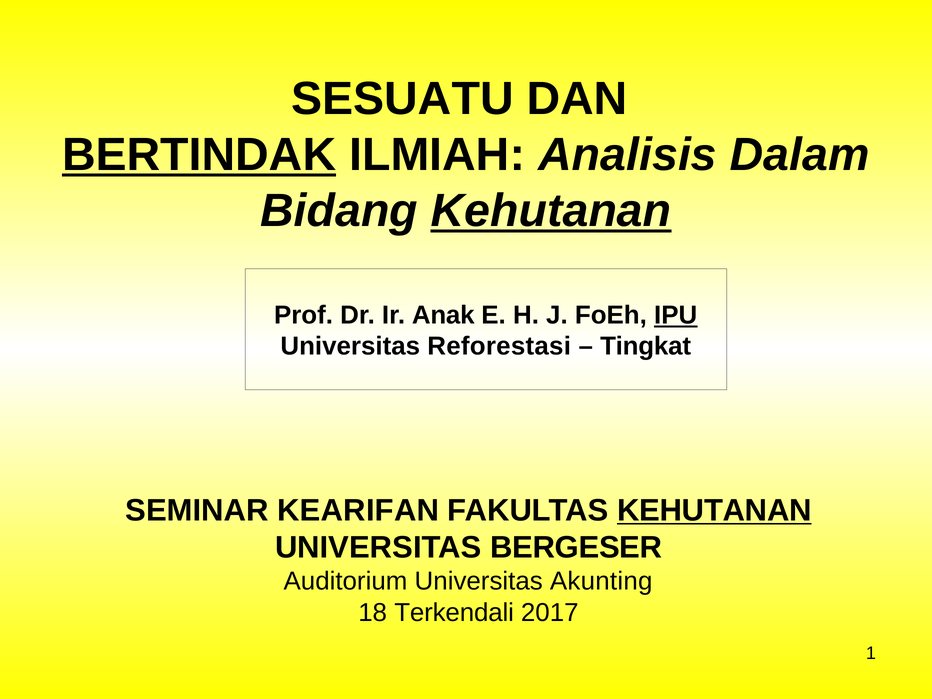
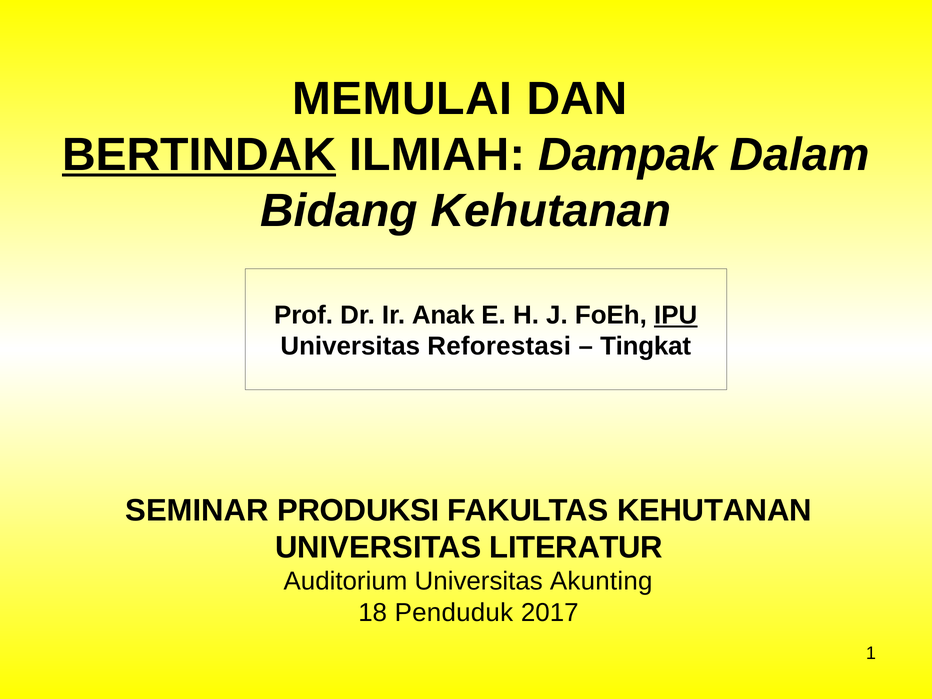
SESUATU: SESUATU -> MEMULAI (402, 99)
Analisis: Analisis -> Dampak (628, 155)
Kehutanan underline: present -> none (551, 211)
KEARIFAN: KEARIFAN -> PRODUKSI (358, 510)
KEHUTANAN underline: present -> none (714, 510)
BERGESER: BERGESER -> LITERATUR (576, 548)
Terkendali: Terkendali -> Penduduk (454, 613)
